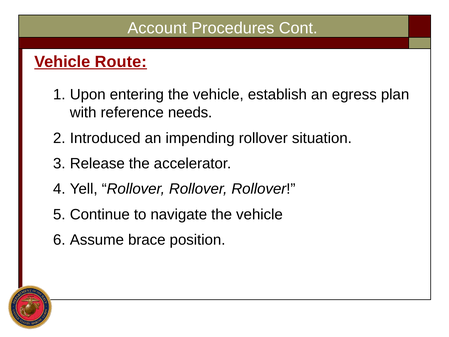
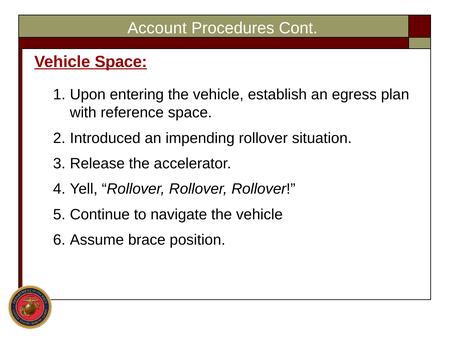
Vehicle Route: Route -> Space (121, 62)
reference needs: needs -> space (190, 113)
